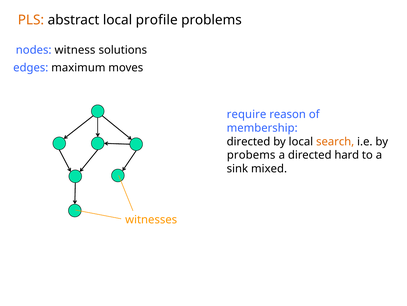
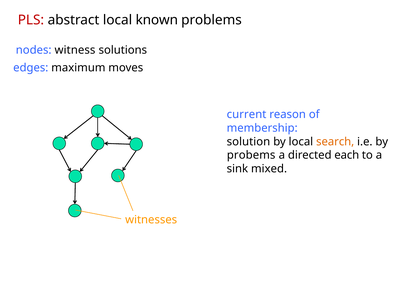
PLS colour: orange -> red (31, 20)
profile: profile -> known (157, 20)
require: require -> current (247, 114)
directed: directed -> solution (248, 141)
hard: hard -> each (347, 155)
